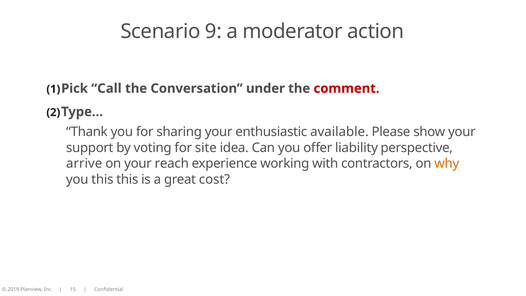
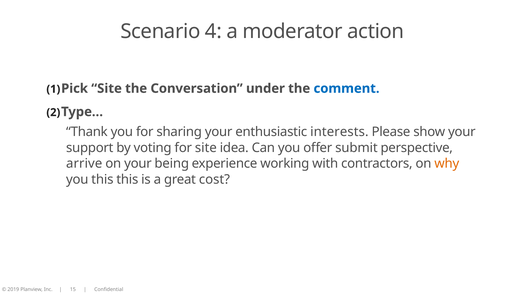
9: 9 -> 4 (213, 31)
Call: Call -> Site (107, 88)
comment colour: red -> blue (347, 88)
available: available -> interests (339, 132)
liability: liability -> submit (356, 148)
reach: reach -> being (172, 163)
